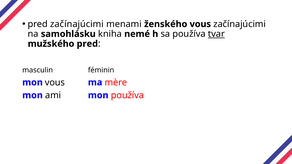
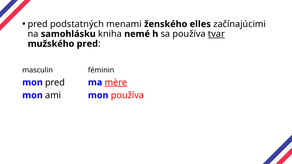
začínajúcimi: začínajúcimi -> podstatných (77, 24)
ženského vous: vous -> elles (200, 24)
mon vous: vous -> pred (55, 83)
mère underline: none -> present (116, 83)
